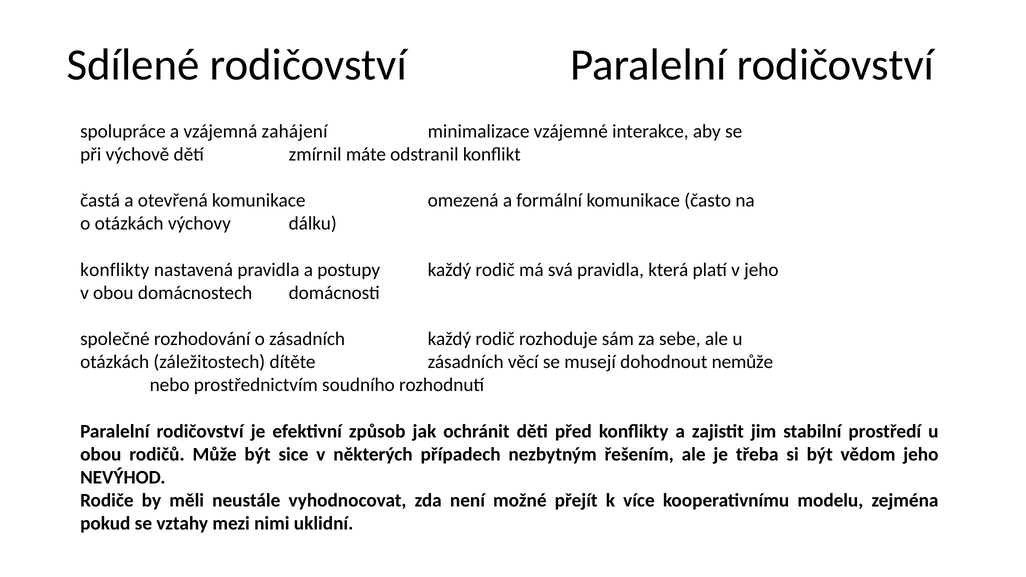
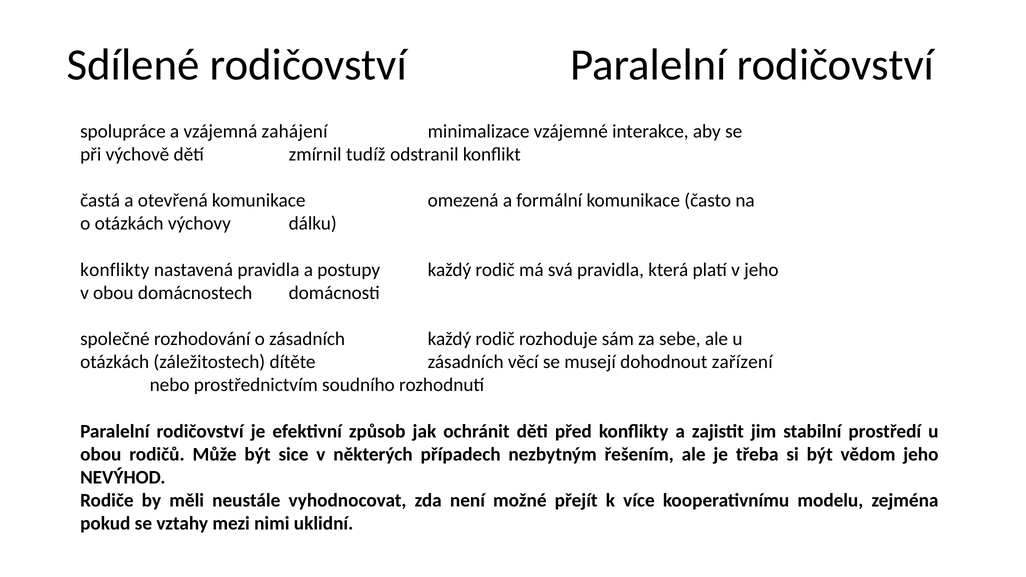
máte: máte -> tudíž (366, 154)
nemůže: nemůže -> zařízení (742, 362)
